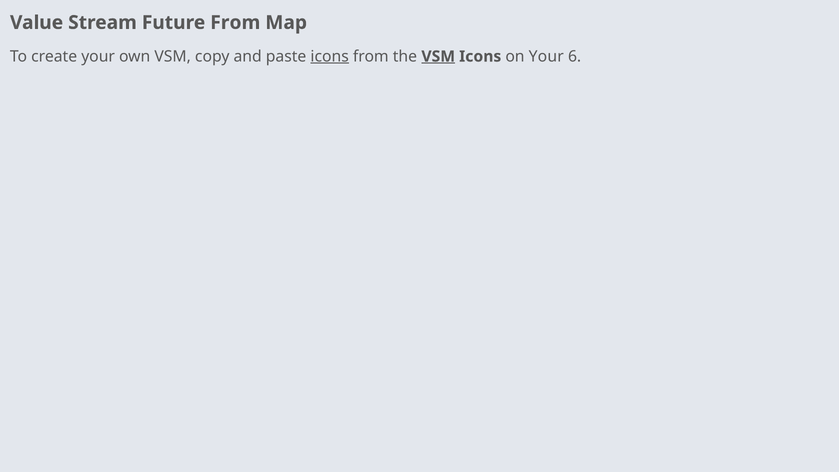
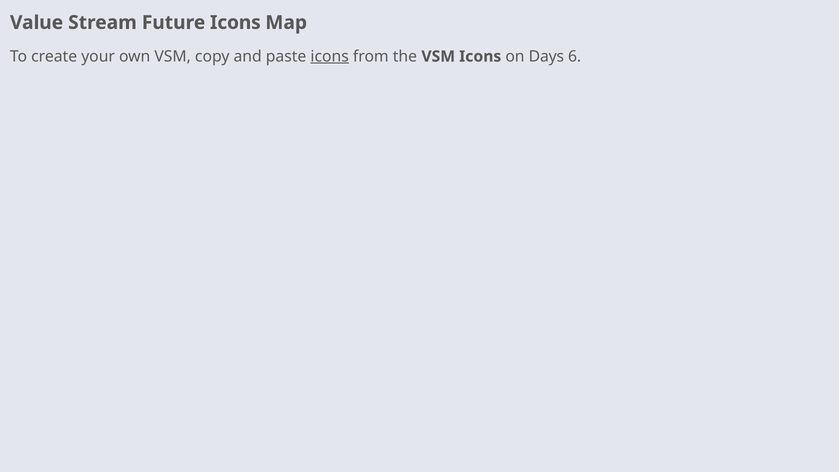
Future From: From -> Icons (235, 23)
VSM underline: present -> none (438, 56)
on Your: Your -> Days (546, 56)
